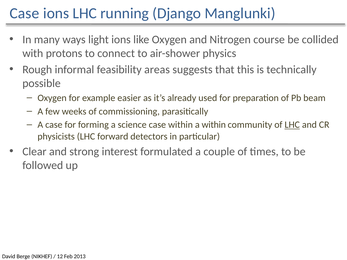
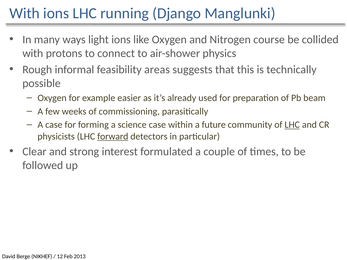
Case: Case -> With (25, 13)
a within: within -> future (214, 125)
forward underline: none -> present (113, 137)
